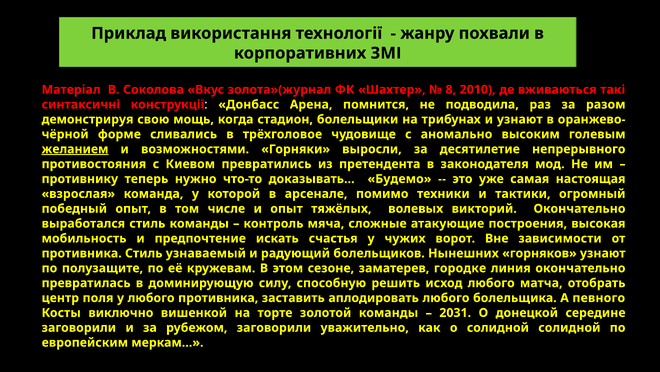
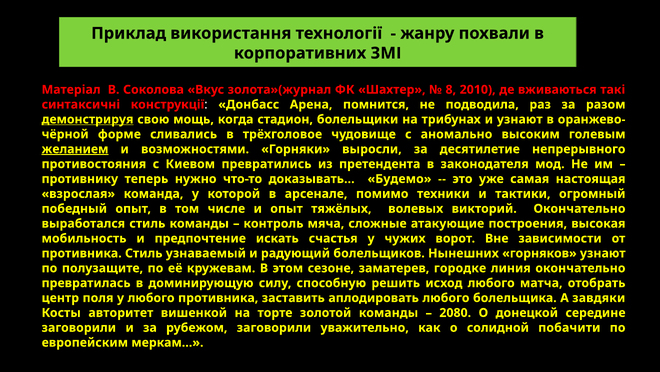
демонстрируя underline: none -> present (88, 119)
певного: певного -> завдяки (599, 297)
виключно: виключно -> авторитет (121, 312)
2031: 2031 -> 2080 (455, 312)
солидной солидной: солидной -> побачити (569, 327)
